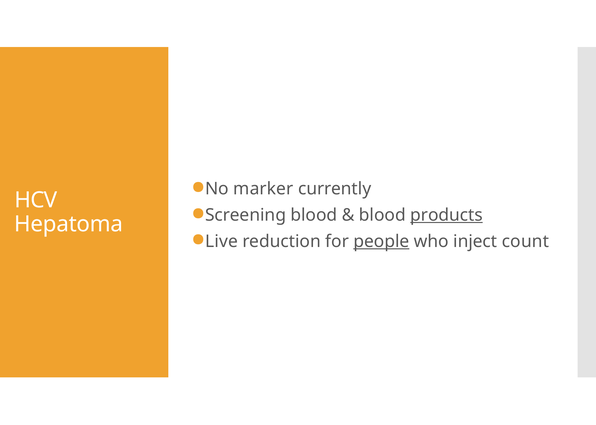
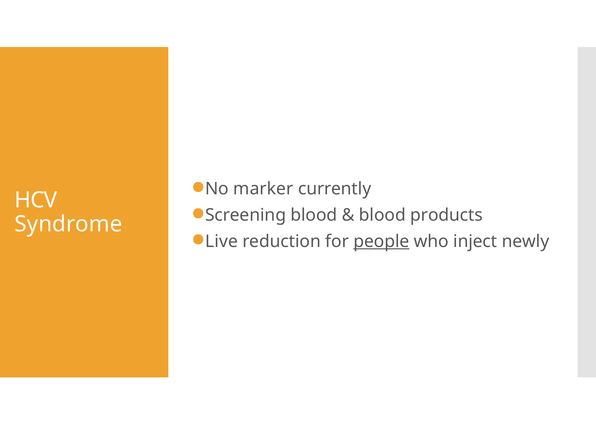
products underline: present -> none (446, 215)
Hepatoma: Hepatoma -> Syndrome (68, 224)
count: count -> newly (526, 241)
